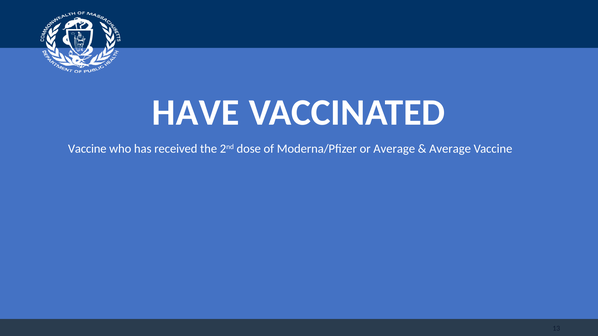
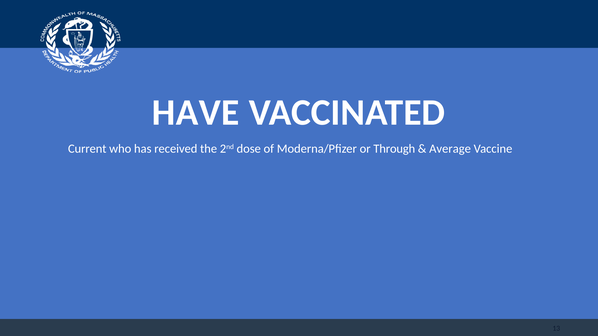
Vaccine: Vaccine -> Current (87, 149)
or Average: Average -> Through (394, 149)
